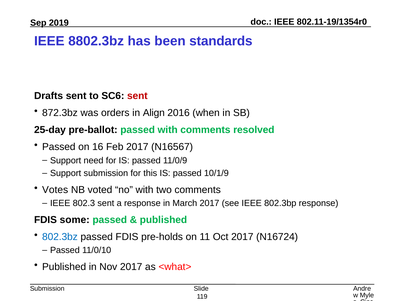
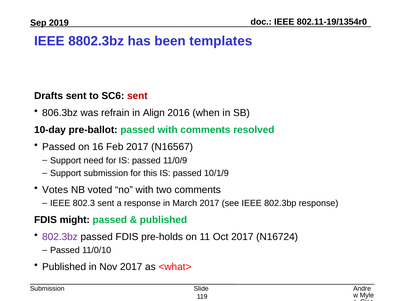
standards: standards -> templates (221, 41)
872.3bz: 872.3bz -> 806.3bz (60, 113)
orders: orders -> refrain (115, 113)
25-day: 25-day -> 10-day (50, 130)
some: some -> might (75, 220)
802.3bz colour: blue -> purple (60, 237)
